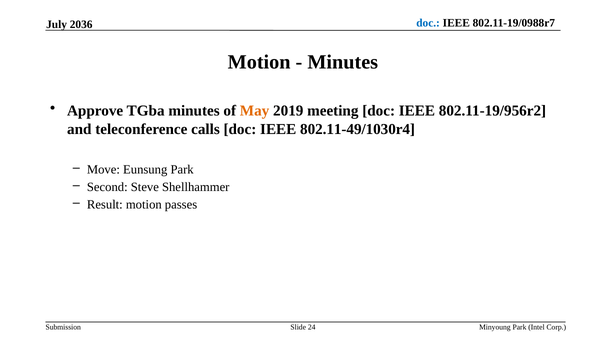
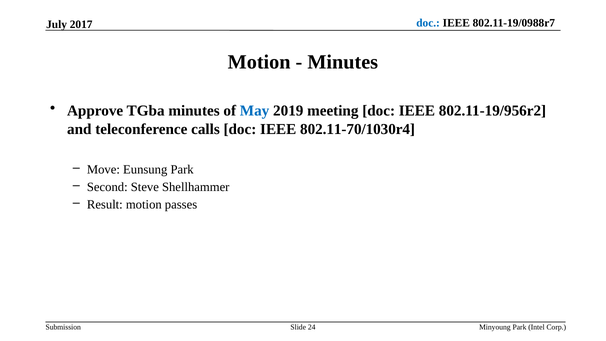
2036: 2036 -> 2017 (81, 24)
May colour: orange -> blue (255, 111)
802.11-49/1030r4: 802.11-49/1030r4 -> 802.11-70/1030r4 (358, 129)
